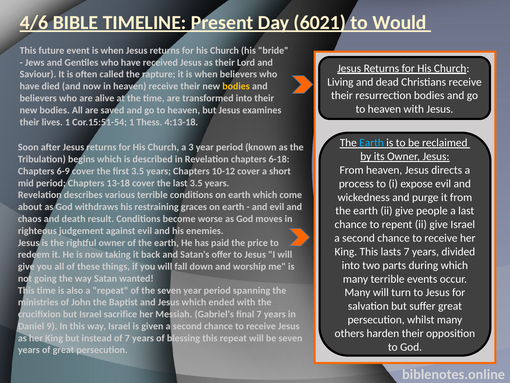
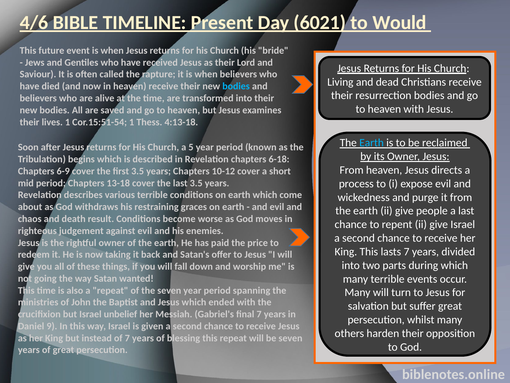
bodies colour: yellow -> light blue (236, 86)
3: 3 -> 5 (191, 147)
sacrifice: sacrifice -> unbelief (120, 314)
